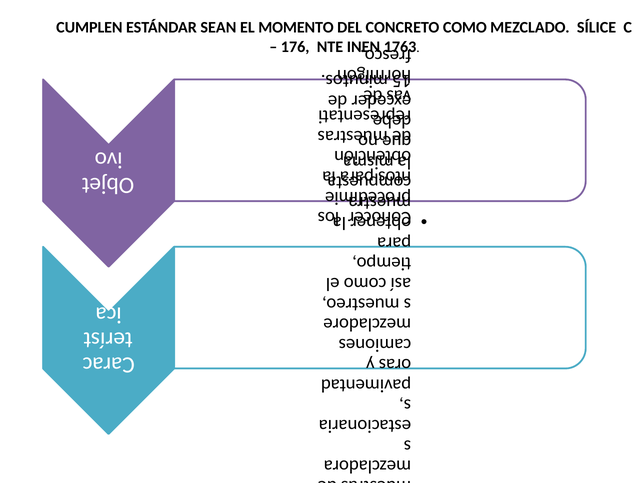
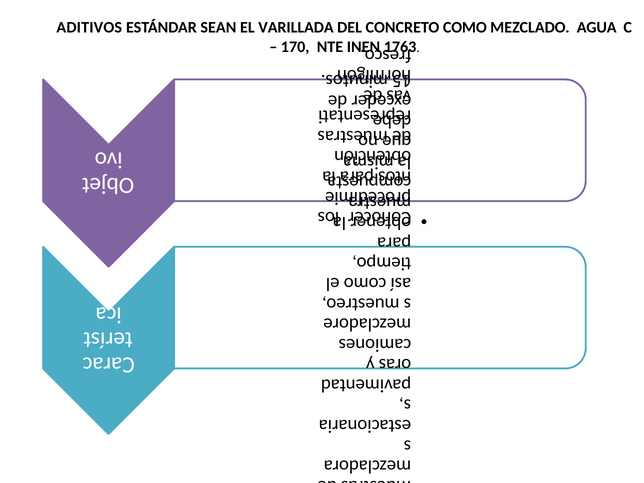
CUMPLEN: CUMPLEN -> ADITIVOS (89, 28)
MOMENTO: MOMENTO -> VARILLADA (296, 28)
SÍLICE: SÍLICE -> AGUA (597, 28)
176: 176 -> 170 (295, 47)
